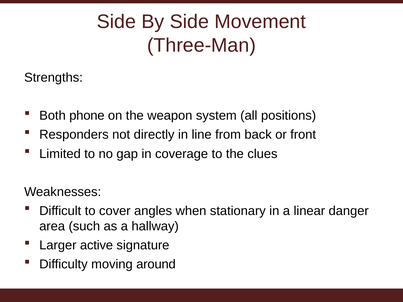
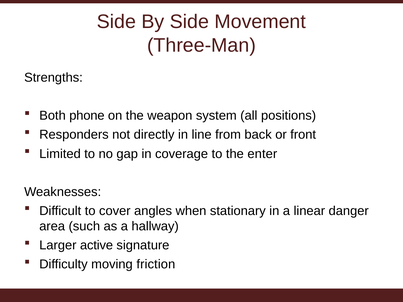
clues: clues -> enter (262, 154)
around: around -> friction (156, 264)
